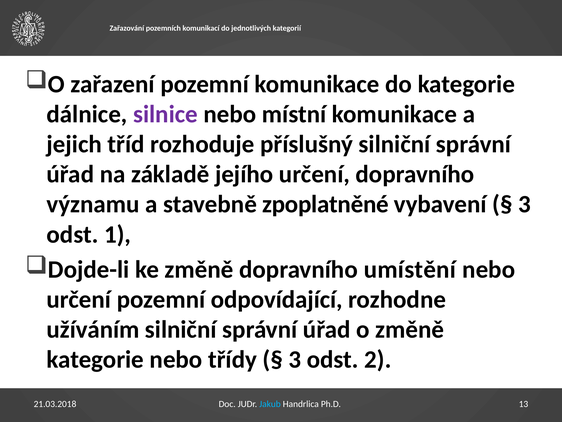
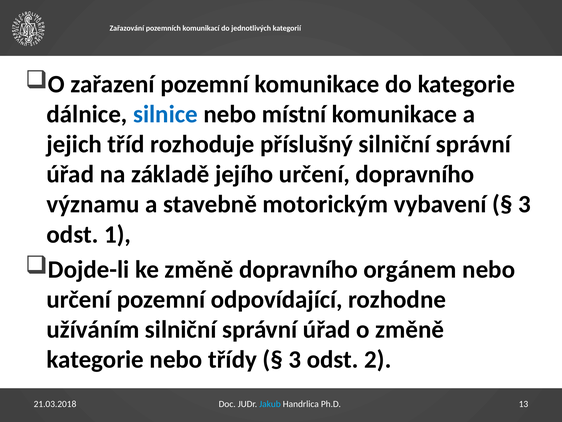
silnice colour: purple -> blue (165, 114)
zpoplatněné: zpoplatněné -> motorickým (325, 204)
umístění: umístění -> orgánem (410, 269)
